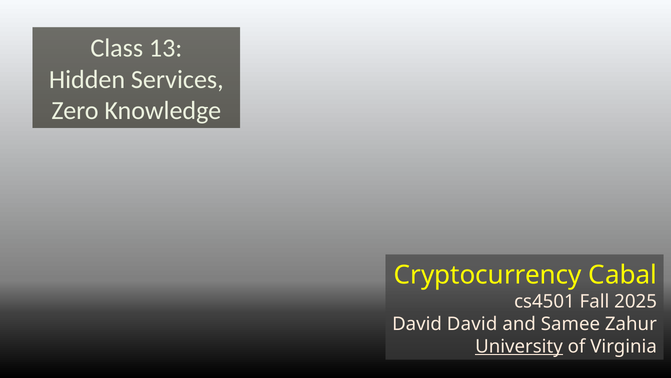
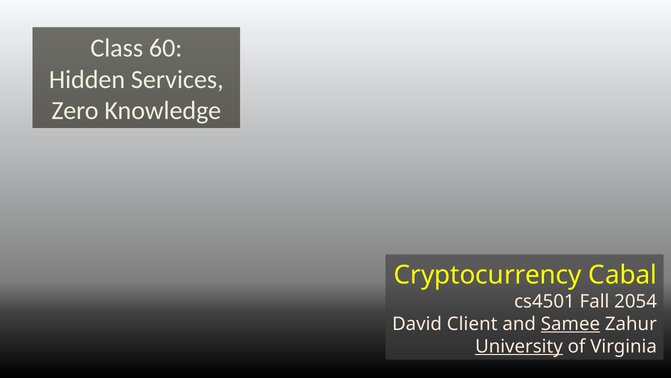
13: 13 -> 60 (166, 48)
2025: 2025 -> 2054 (636, 301)
David David: David -> Client (472, 324)
Samee underline: none -> present (570, 324)
